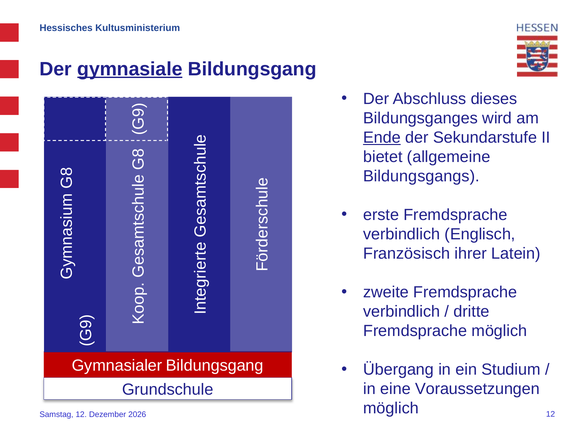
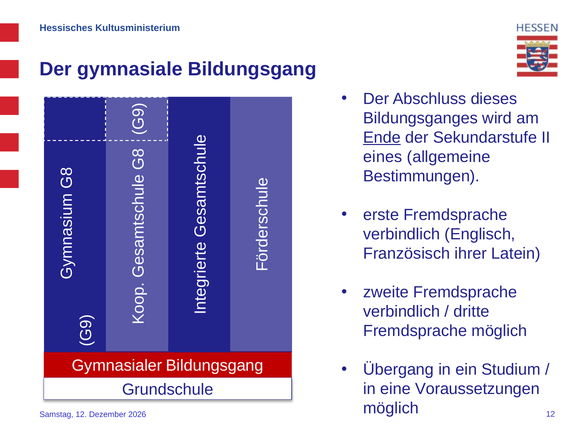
gymnasiale underline: present -> none (130, 69)
bietet: bietet -> eines (383, 157)
Bildungsgangs: Bildungsgangs -> Bestimmungen (421, 176)
